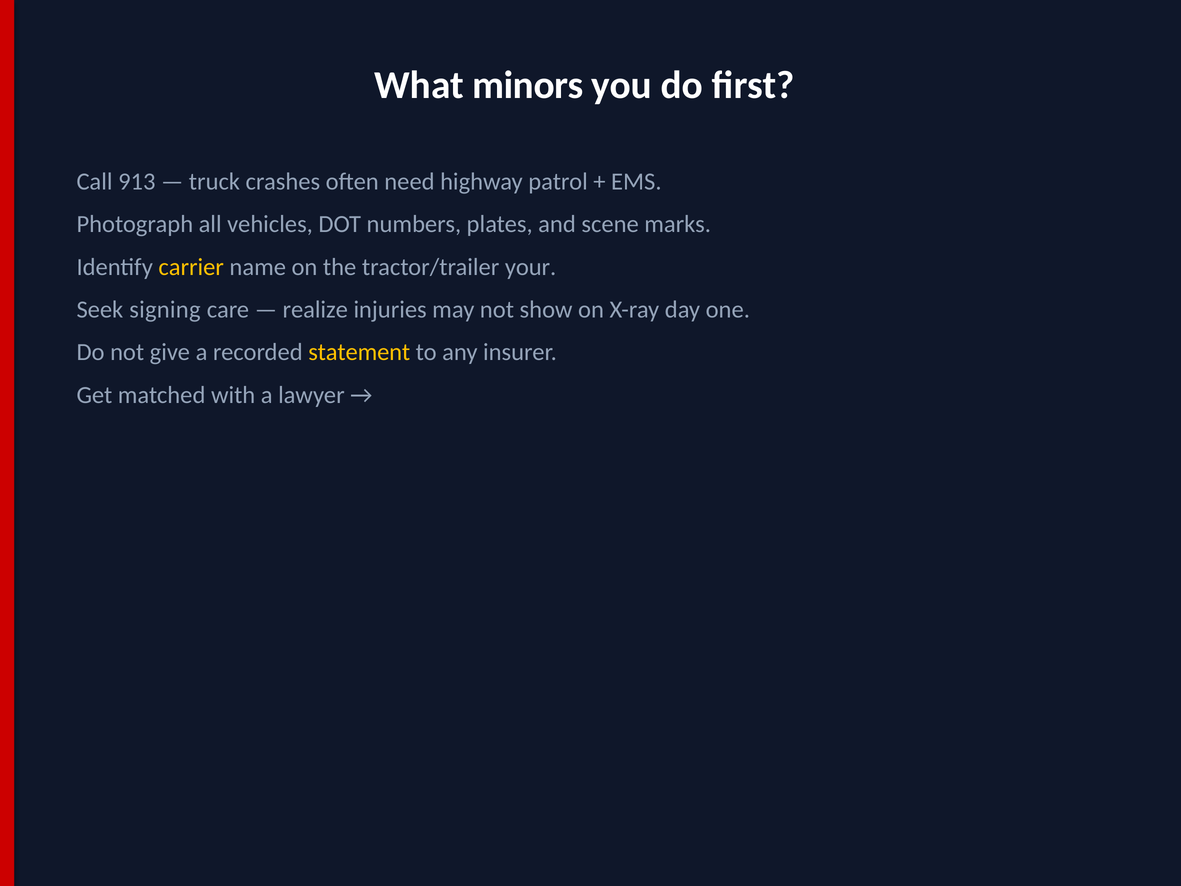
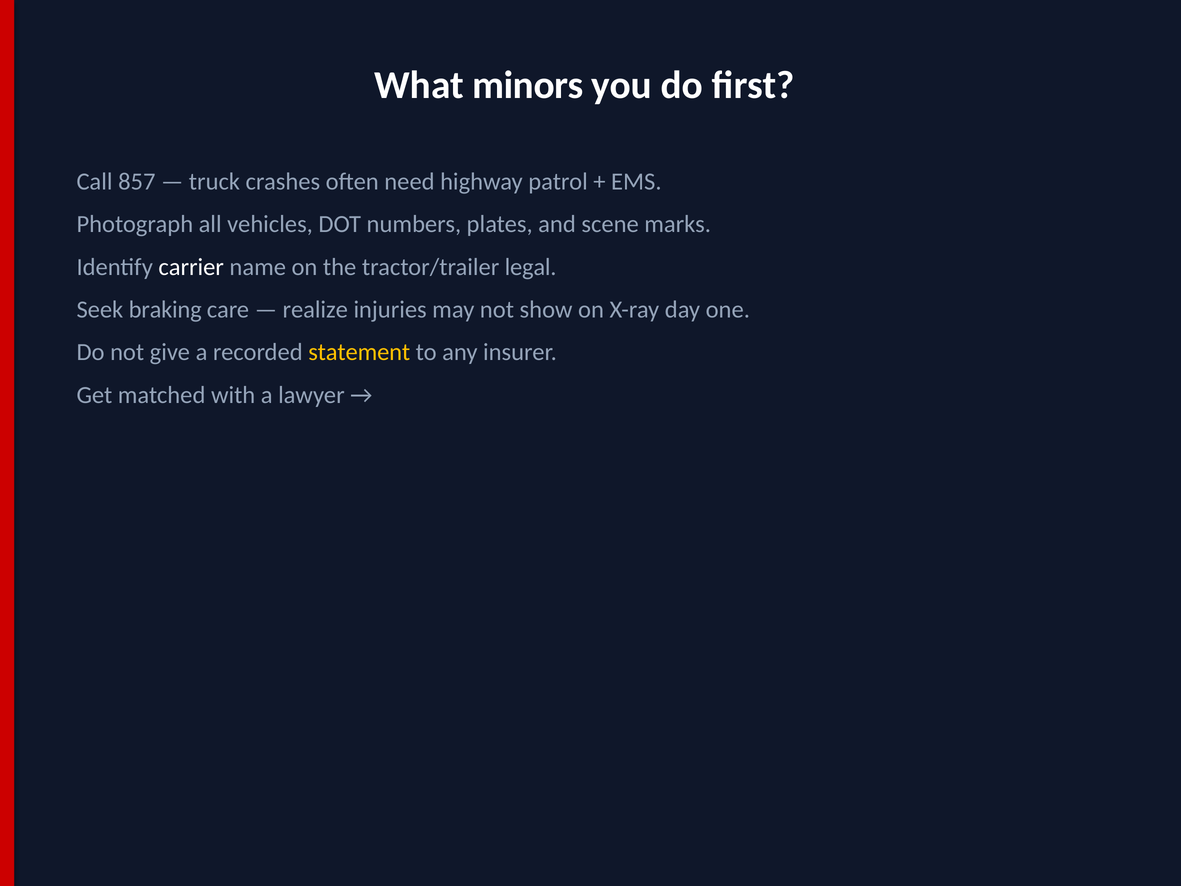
913: 913 -> 857 (137, 182)
carrier colour: yellow -> white (191, 267)
your: your -> legal (531, 267)
signing: signing -> braking (165, 310)
